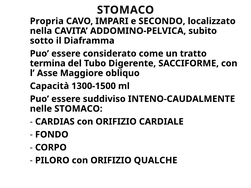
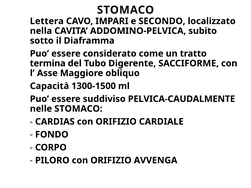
Propria: Propria -> Lettera (47, 21)
INTENO-CAUDALMENTE: INTENO-CAUDALMENTE -> PELVICA-CAUDALMENTE (182, 99)
QUALCHE: QUALCHE -> AVVENGA (156, 161)
